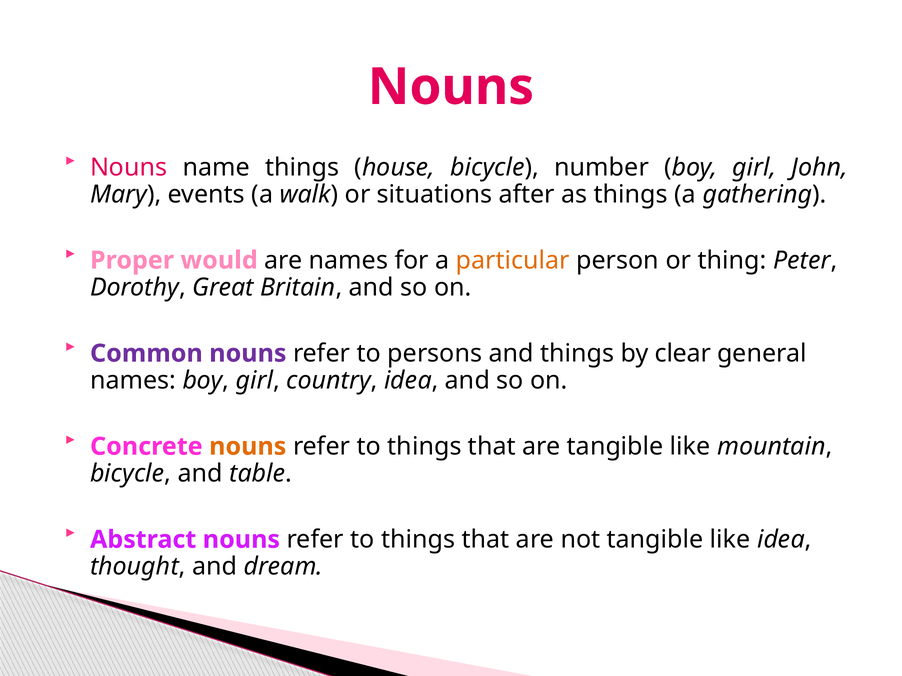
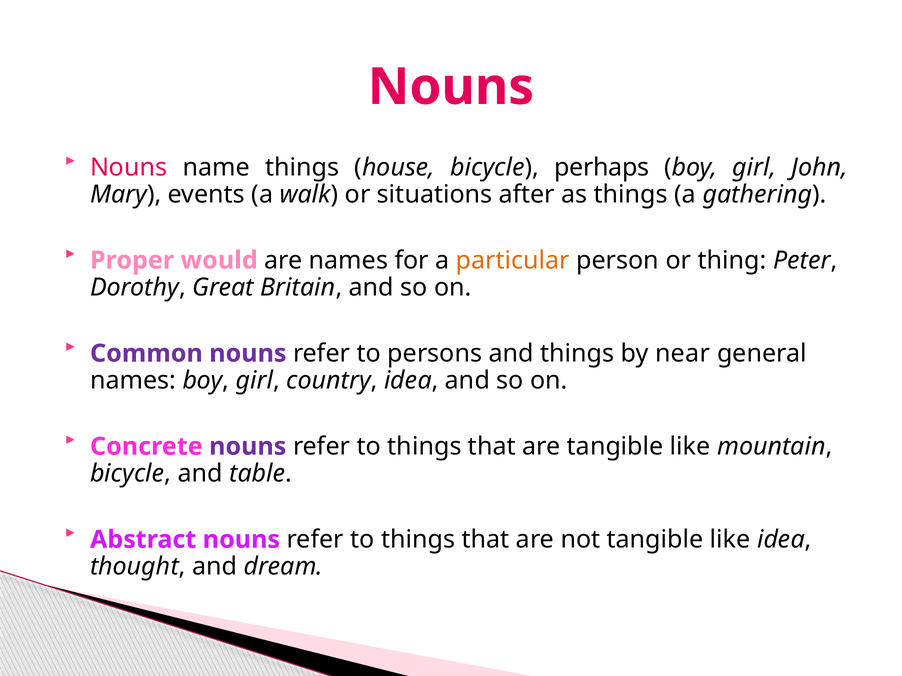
number: number -> perhaps (602, 167)
clear: clear -> near (683, 354)
nouns colour: orange -> purple (248, 447)
